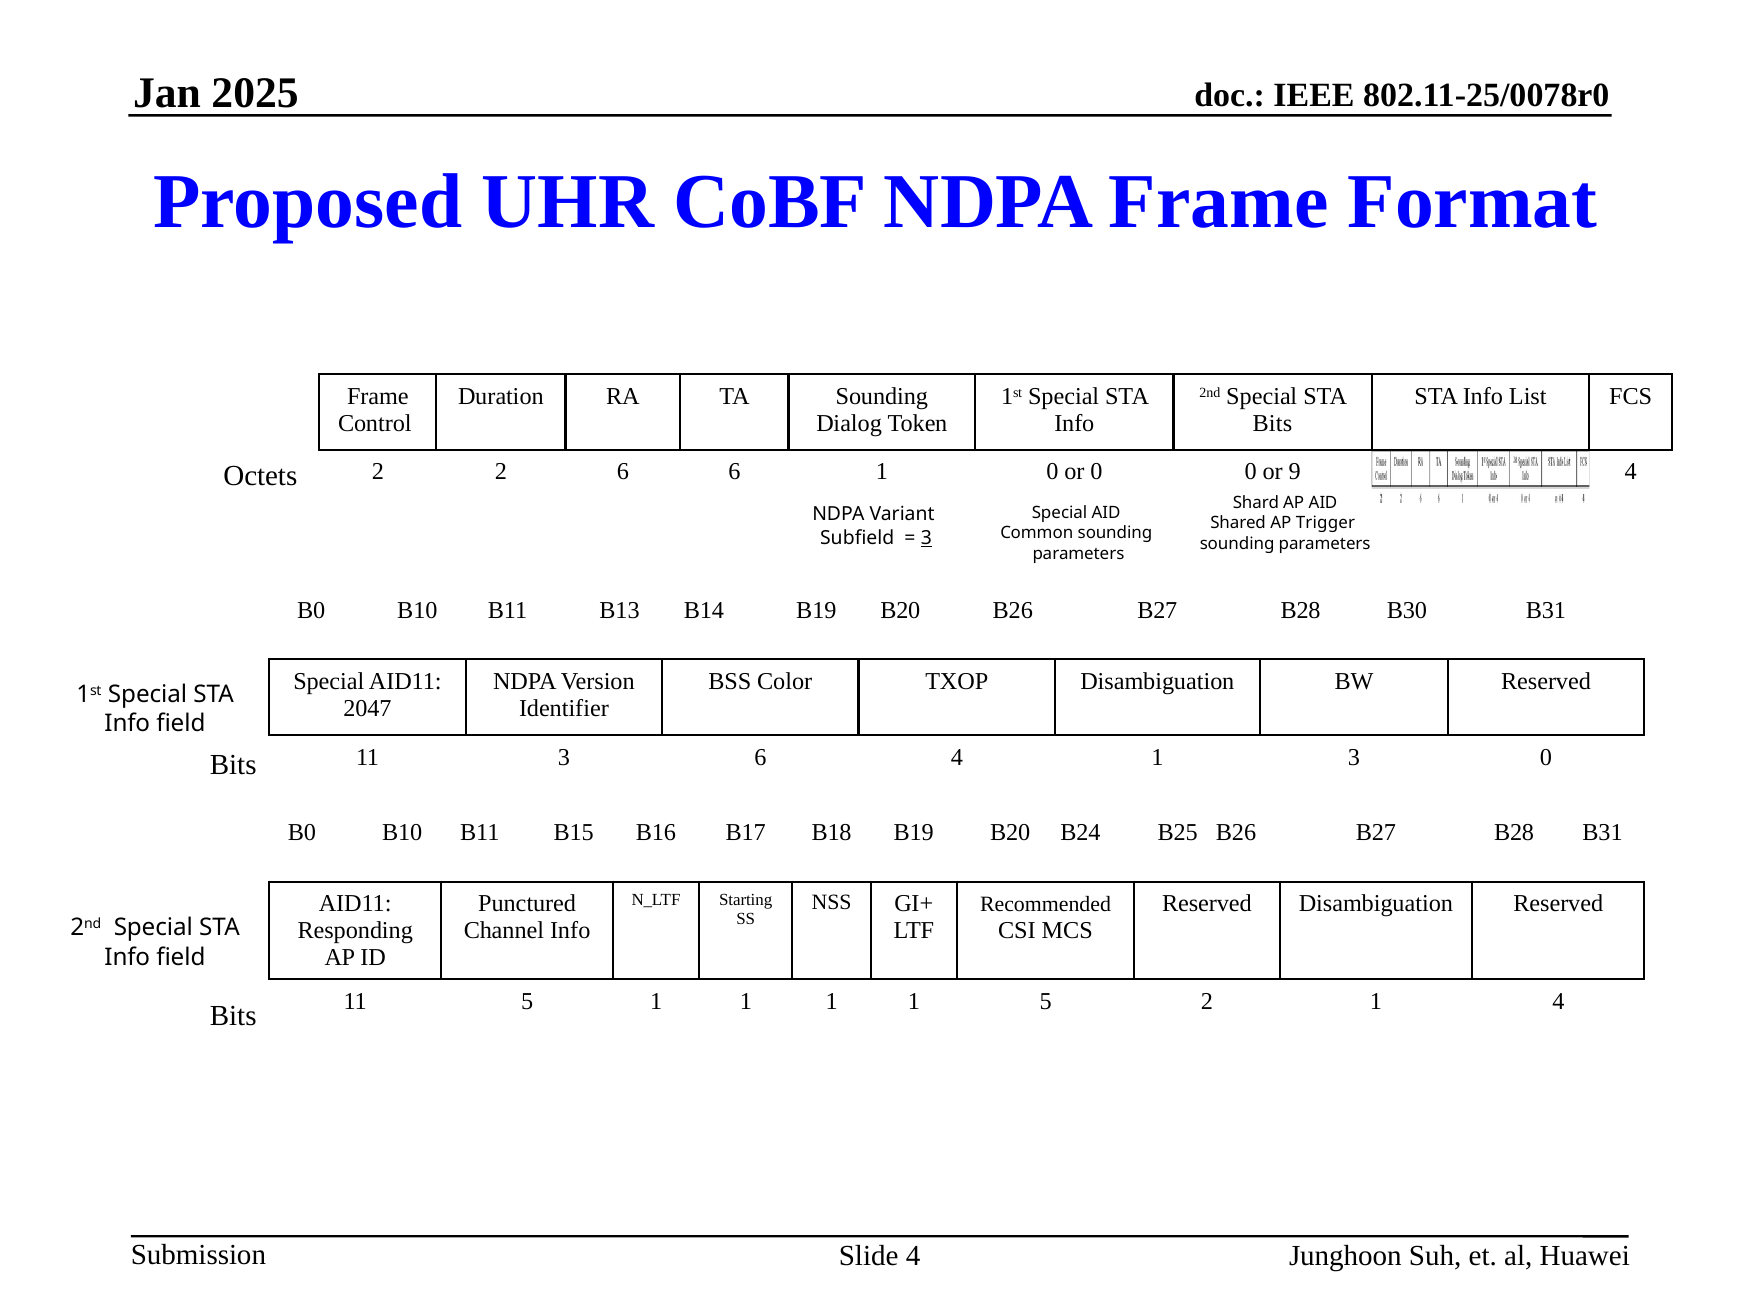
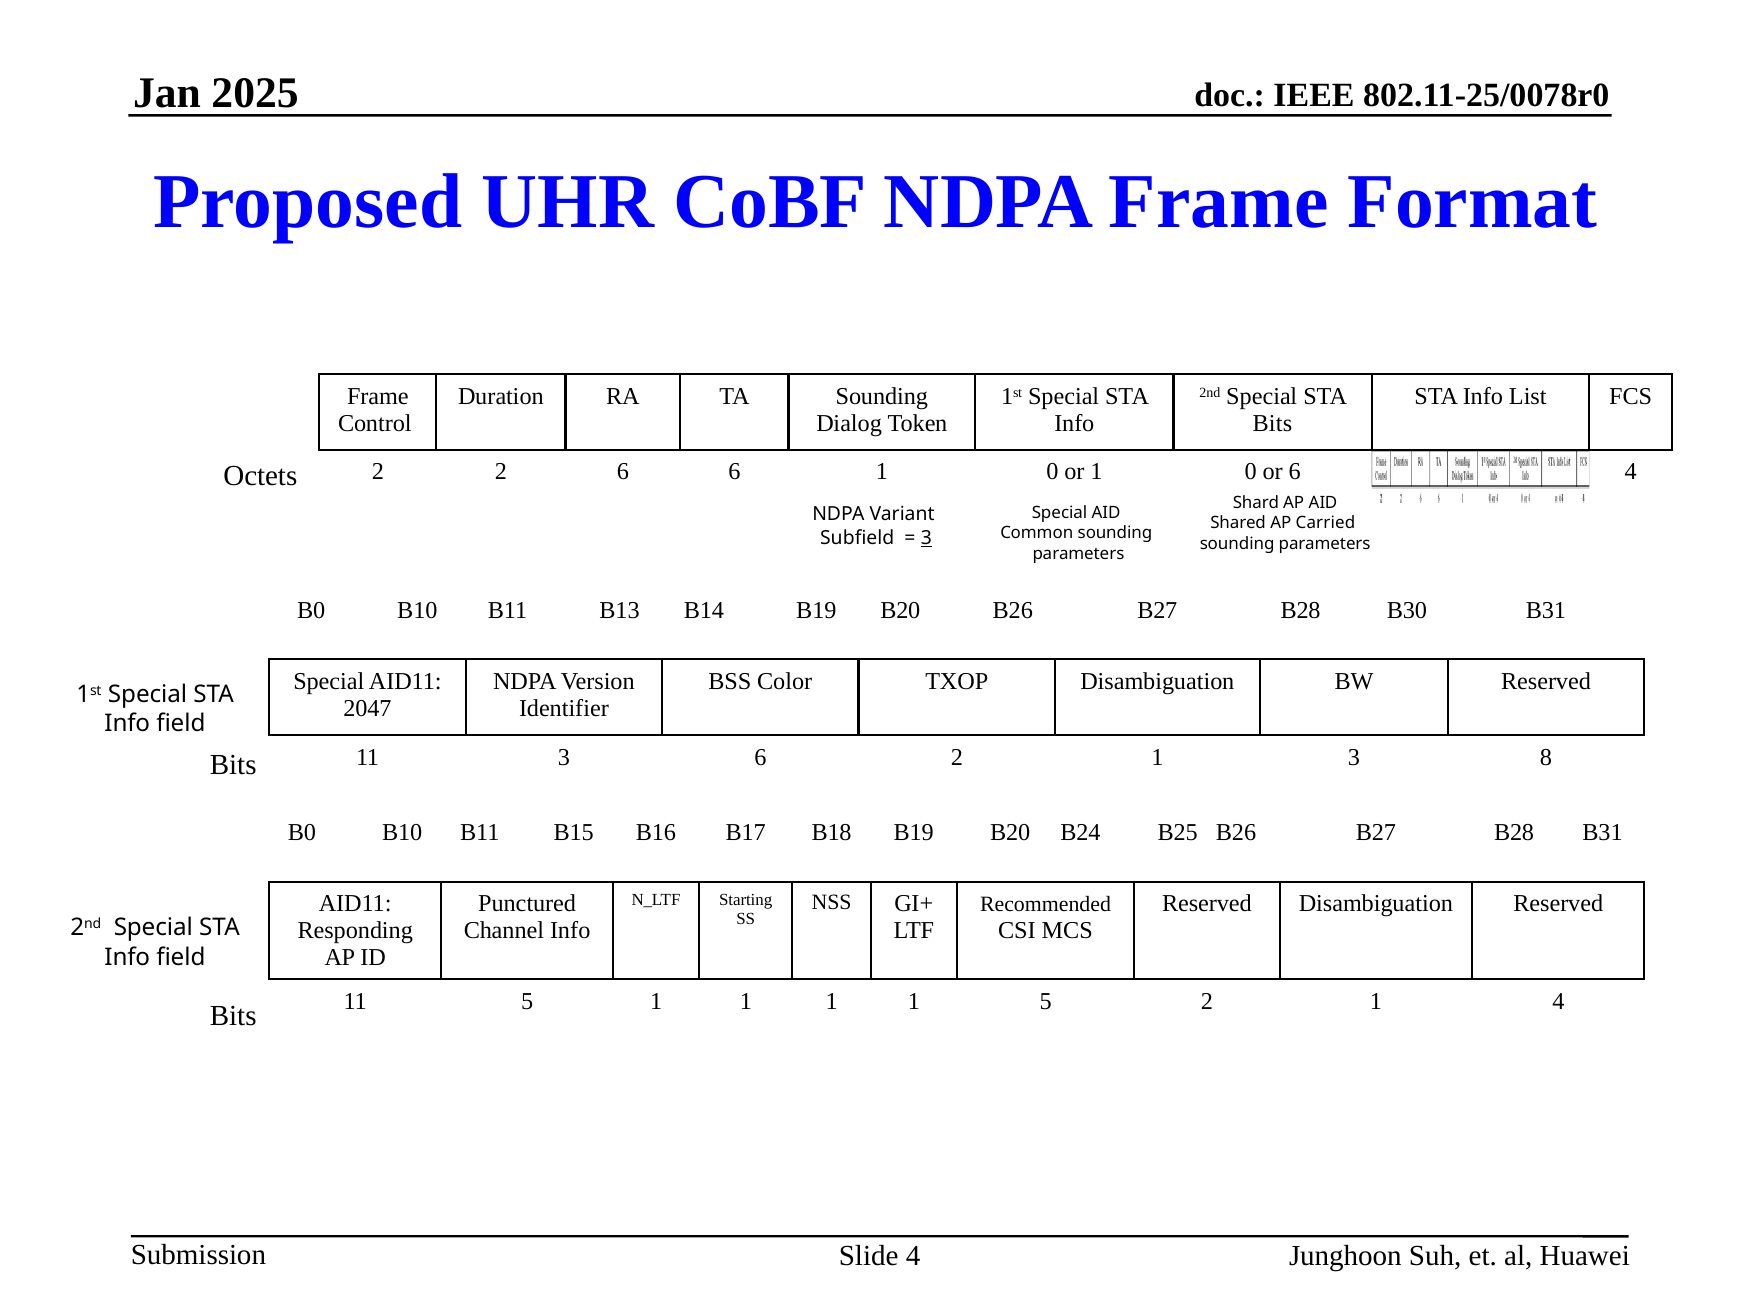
0: 0 -> 1 (1097, 472)
9: 9 -> 6 (1295, 472)
Trigger: Trigger -> Carried (1325, 523)
6 4: 4 -> 2 (957, 757)
3 0: 0 -> 8 (1546, 757)
